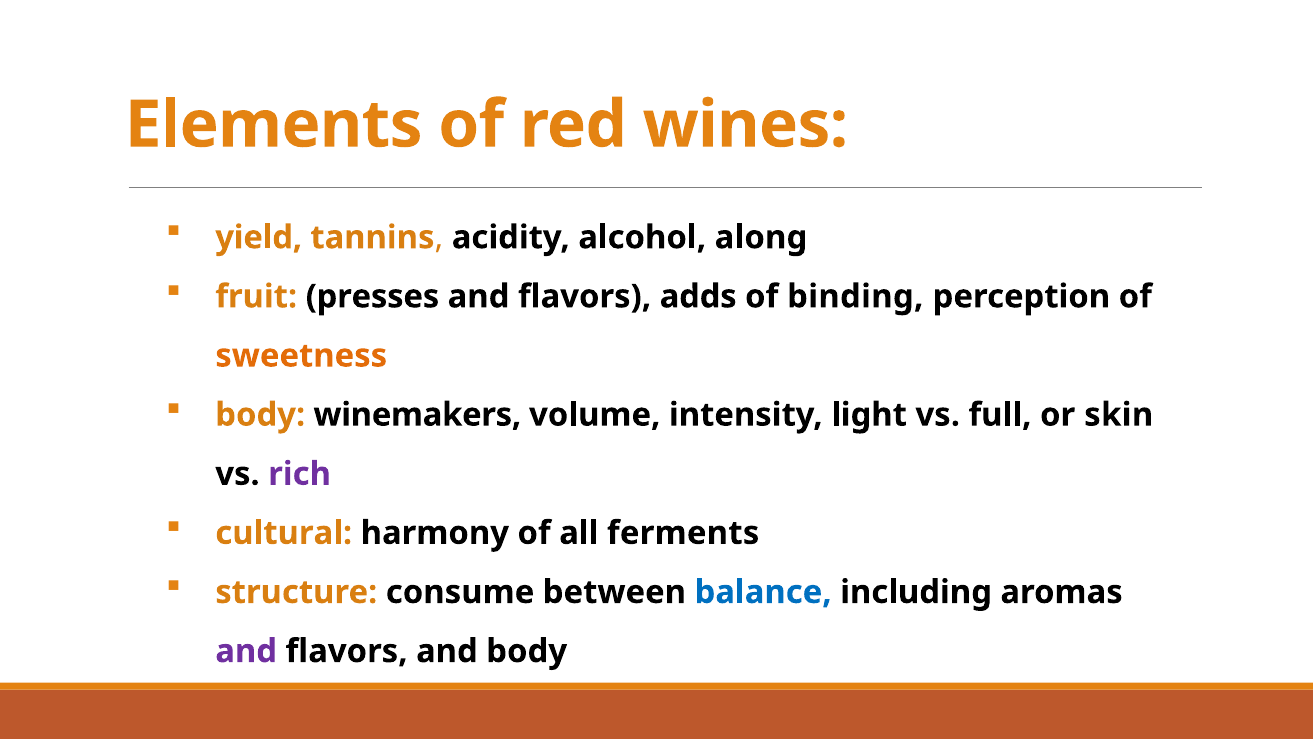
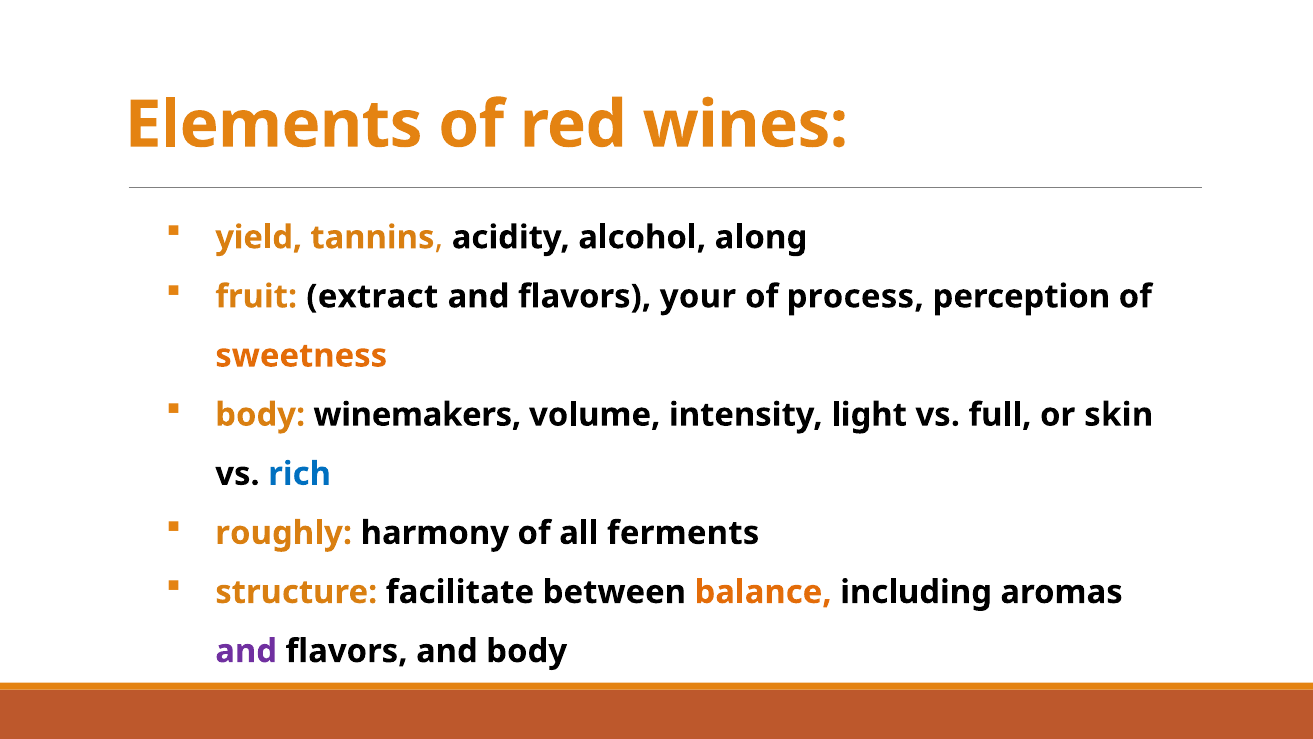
presses: presses -> extract (372, 296)
adds: adds -> your (698, 296)
binding: binding -> process (855, 296)
rich colour: purple -> blue (300, 474)
cultural: cultural -> roughly (284, 533)
consume: consume -> facilitate (460, 592)
balance colour: blue -> orange (763, 592)
